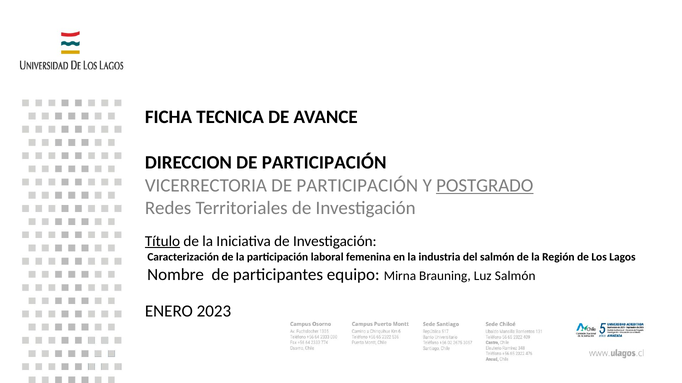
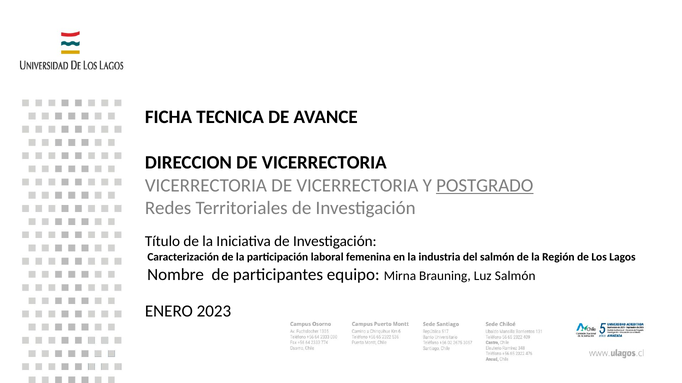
DIRECCION DE PARTICIPACIÓN: PARTICIPACIÓN -> VICERRECTORIA (324, 163)
VICERRECTORIA DE PARTICIPACIÓN: PARTICIPACIÓN -> VICERRECTORIA (357, 186)
Título underline: present -> none (162, 242)
